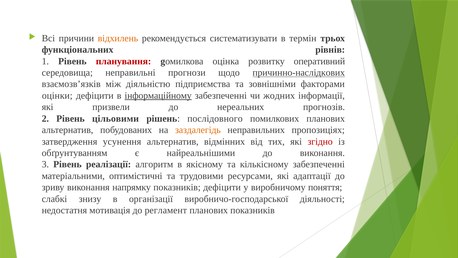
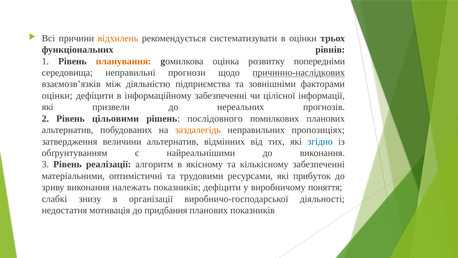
в термін: термін -> оцінки (303, 38)
планування colour: red -> orange (124, 61)
оперативний: оперативний -> попередніми (319, 61)
інформаційному underline: present -> none (158, 96)
жодних: жодних -> цілісної (279, 96)
усунення: усунення -> величини (122, 141)
згідно colour: red -> blue (320, 141)
адаптації: адаптації -> прибуток (312, 176)
напрямку: напрямку -> належать (132, 187)
регламент: регламент -> придбання (166, 210)
